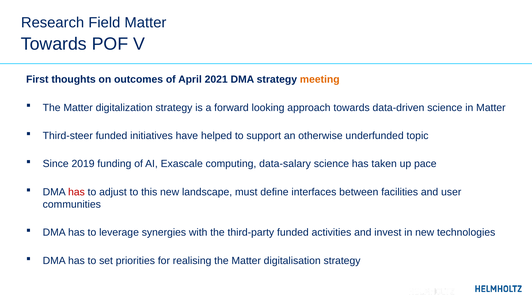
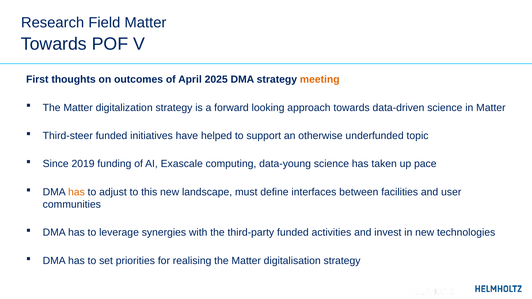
2021: 2021 -> 2025 (216, 80)
data-salary: data-salary -> data-young (285, 164)
has colour: red -> orange (76, 192)
